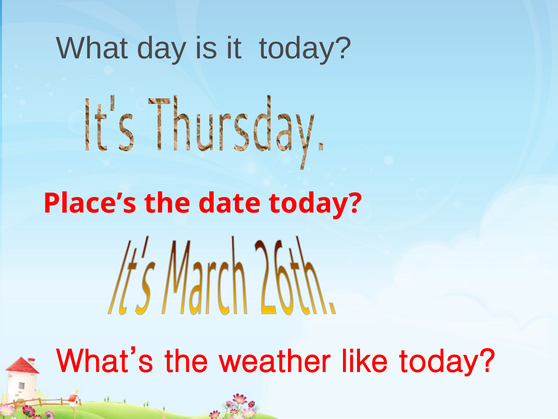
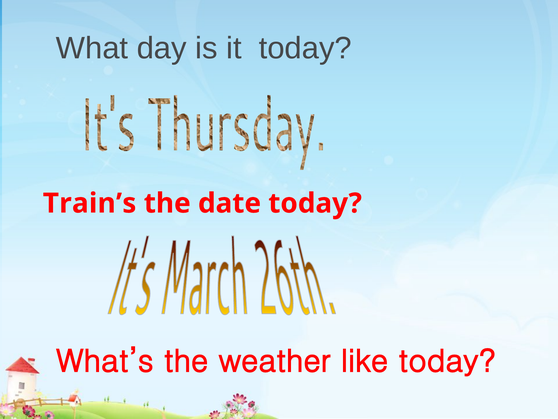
Place’s: Place’s -> Train’s (90, 203)
